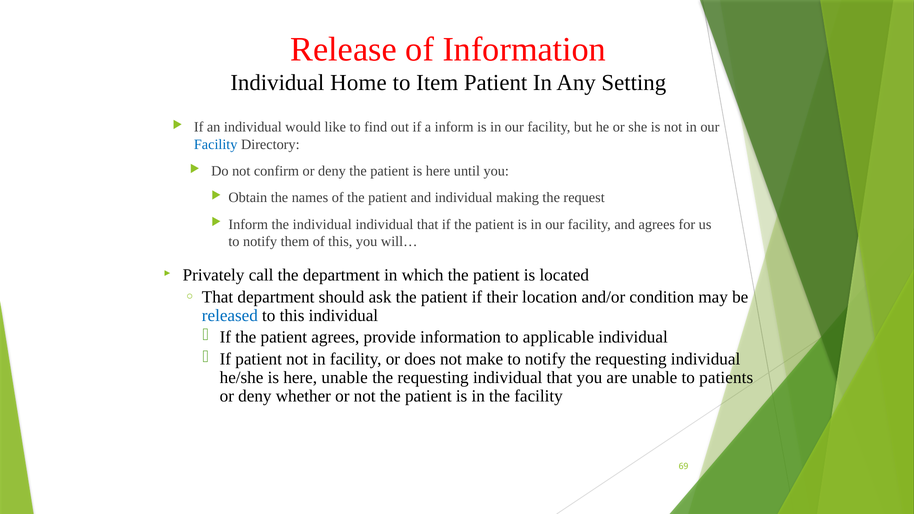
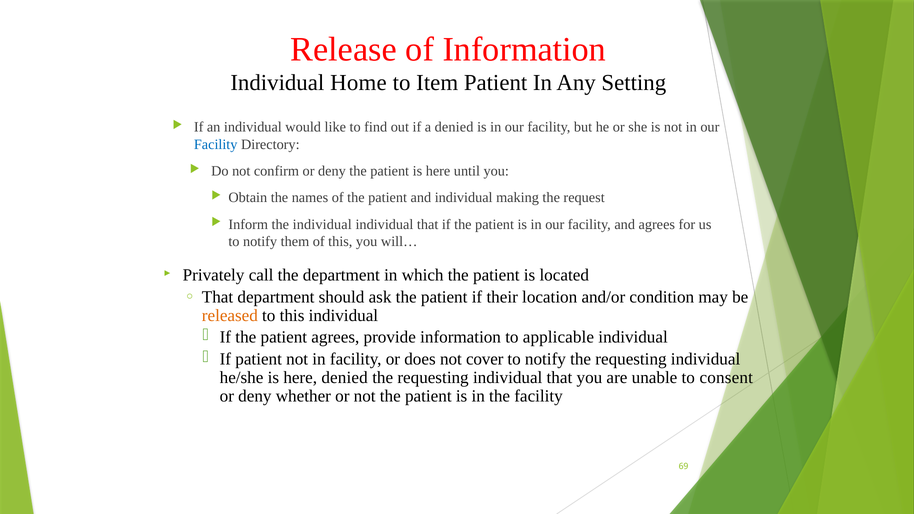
a inform: inform -> denied (454, 127)
released colour: blue -> orange (230, 315)
make: make -> cover (485, 359)
here unable: unable -> denied (345, 378)
patients: patients -> consent (726, 378)
